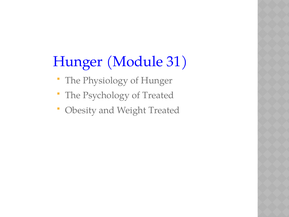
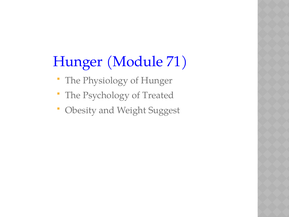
31: 31 -> 71 (177, 62)
Weight Treated: Treated -> Suggest (164, 110)
